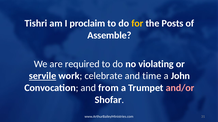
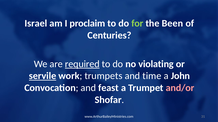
Tishri: Tishri -> Israel (36, 23)
for colour: yellow -> light green (137, 23)
Posts: Posts -> Been (172, 23)
Assemble: Assemble -> Centuries (109, 35)
required underline: none -> present (82, 64)
celebrate: celebrate -> trumpets (103, 76)
from: from -> feast (108, 88)
